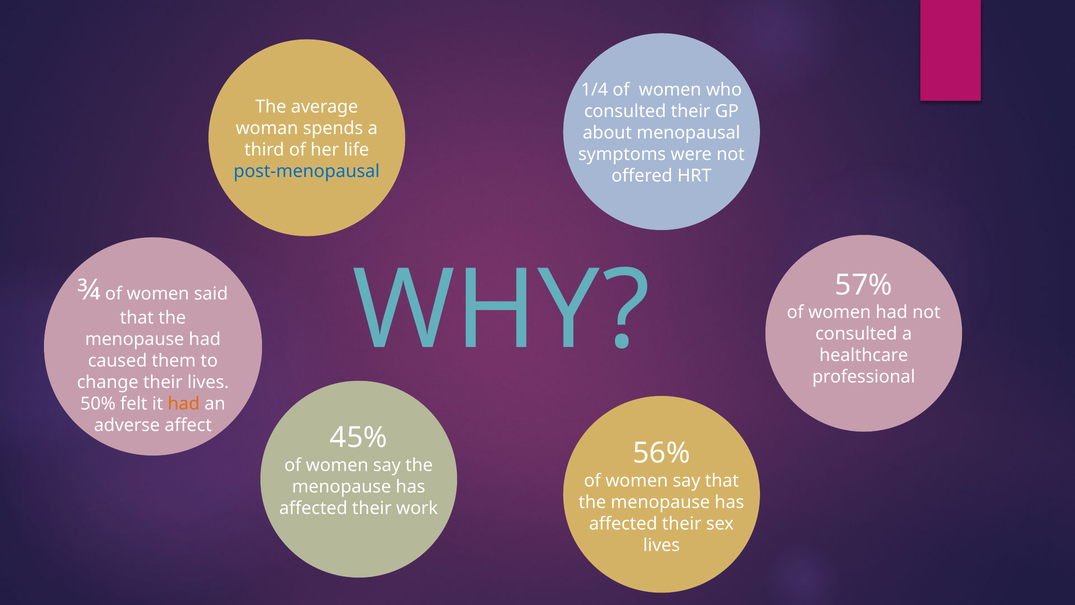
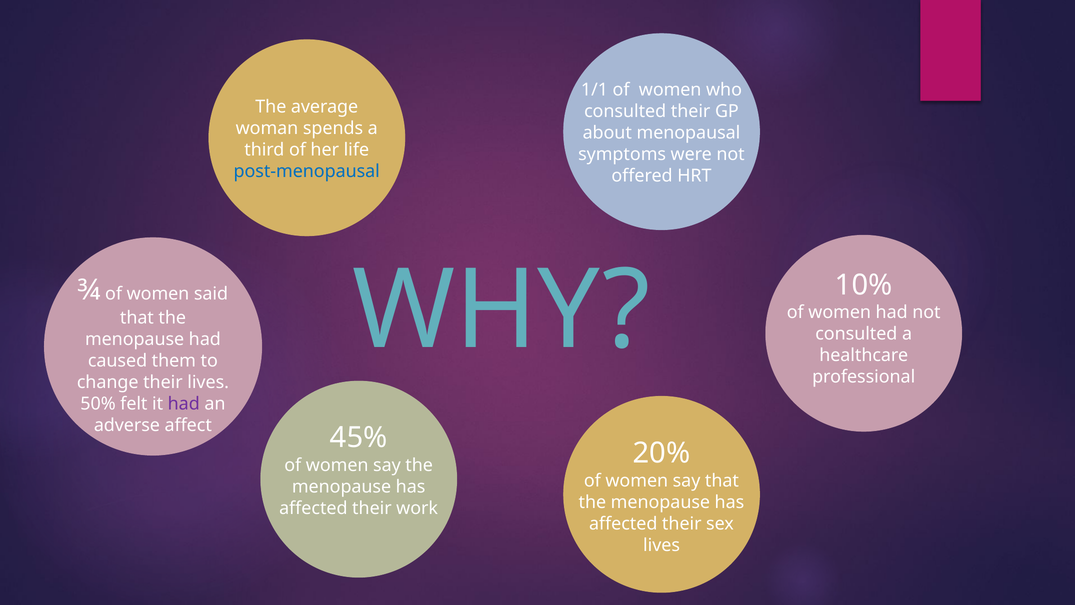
1/4: 1/4 -> 1/1 (594, 90)
57%: 57% -> 10% (864, 285)
had colour: orange -> purple (184, 403)
56%: 56% -> 20% (662, 453)
